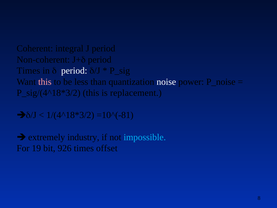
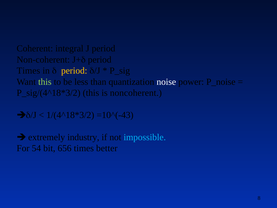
period colour: white -> yellow (74, 71)
this colour: pink -> light green (45, 82)
replacement: replacement -> noncoherent (136, 93)
=10^(-81: =10^(-81 -> =10^(-43 (115, 115)
19: 19 -> 54 (36, 148)
926: 926 -> 656 (65, 148)
offset: offset -> better (107, 148)
